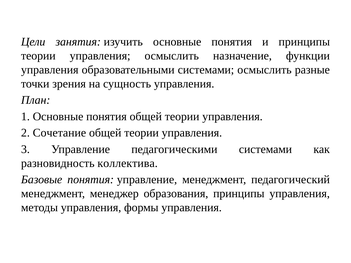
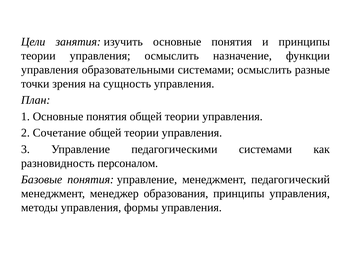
коллектива: коллектива -> персоналом (128, 163)
